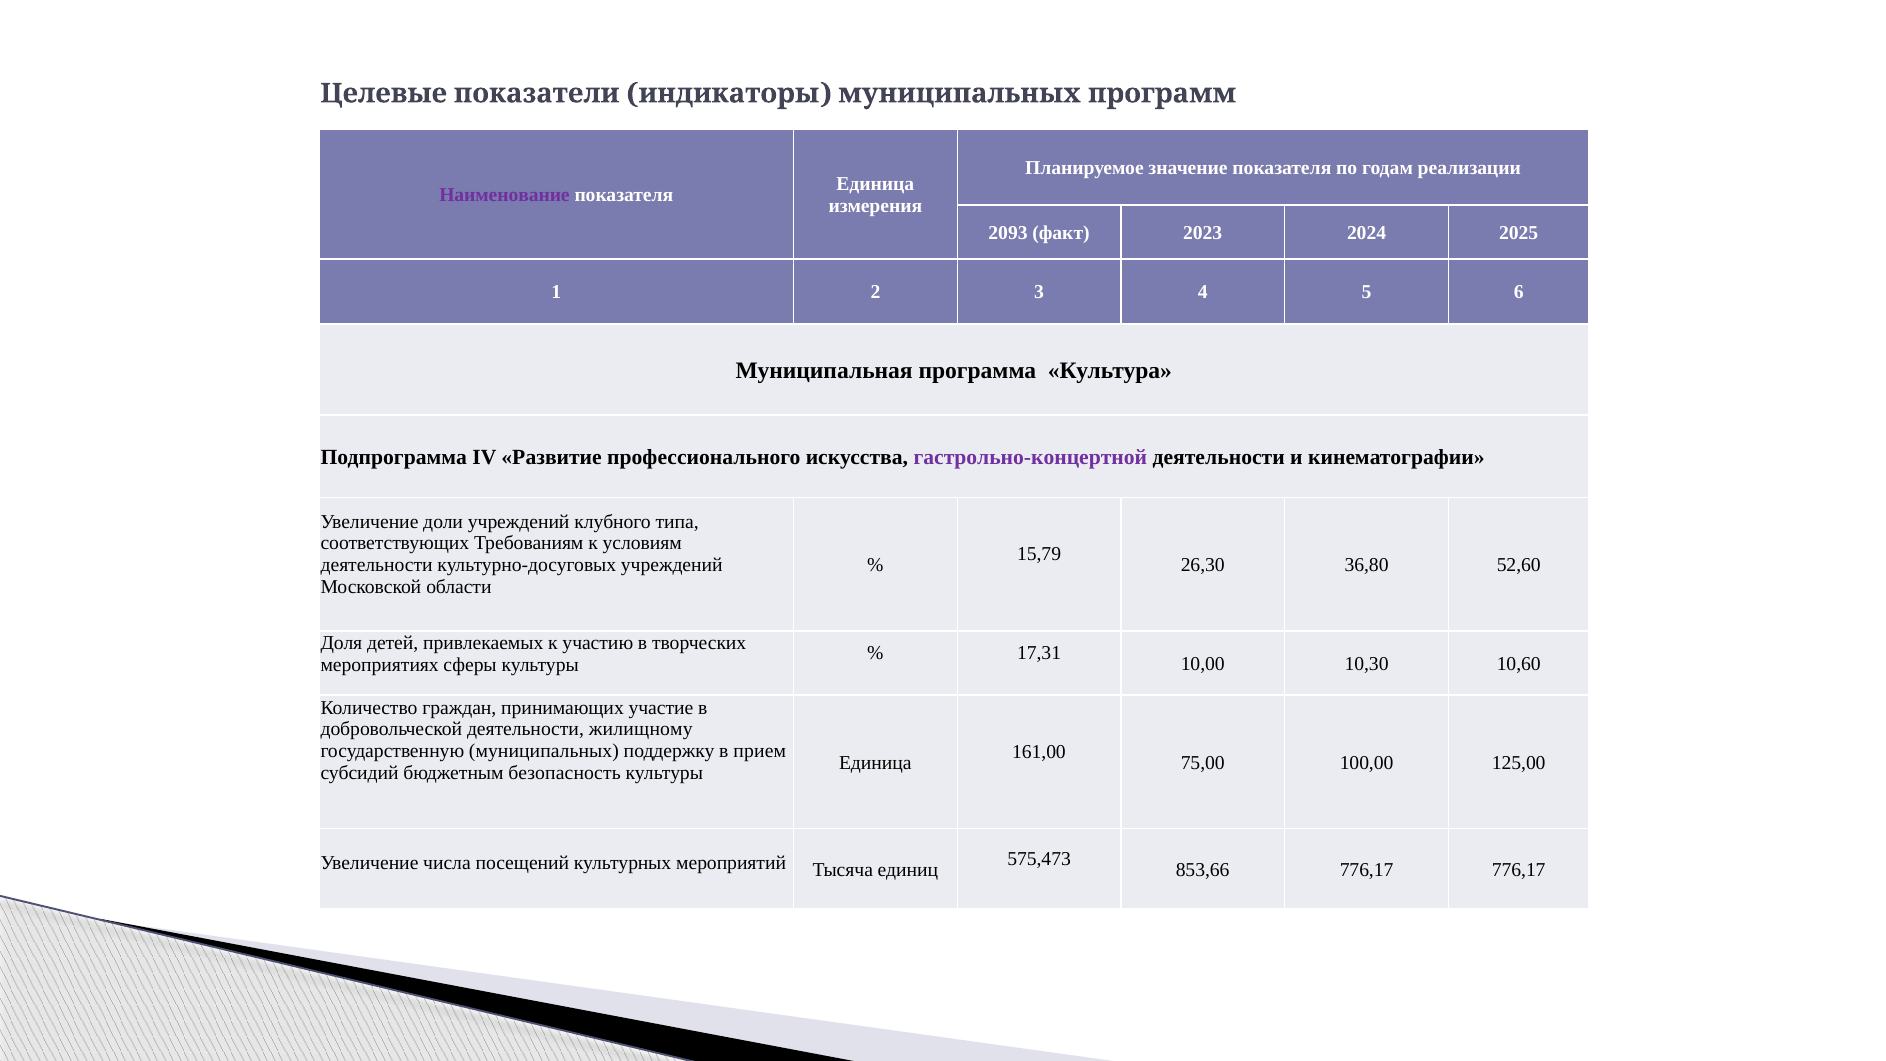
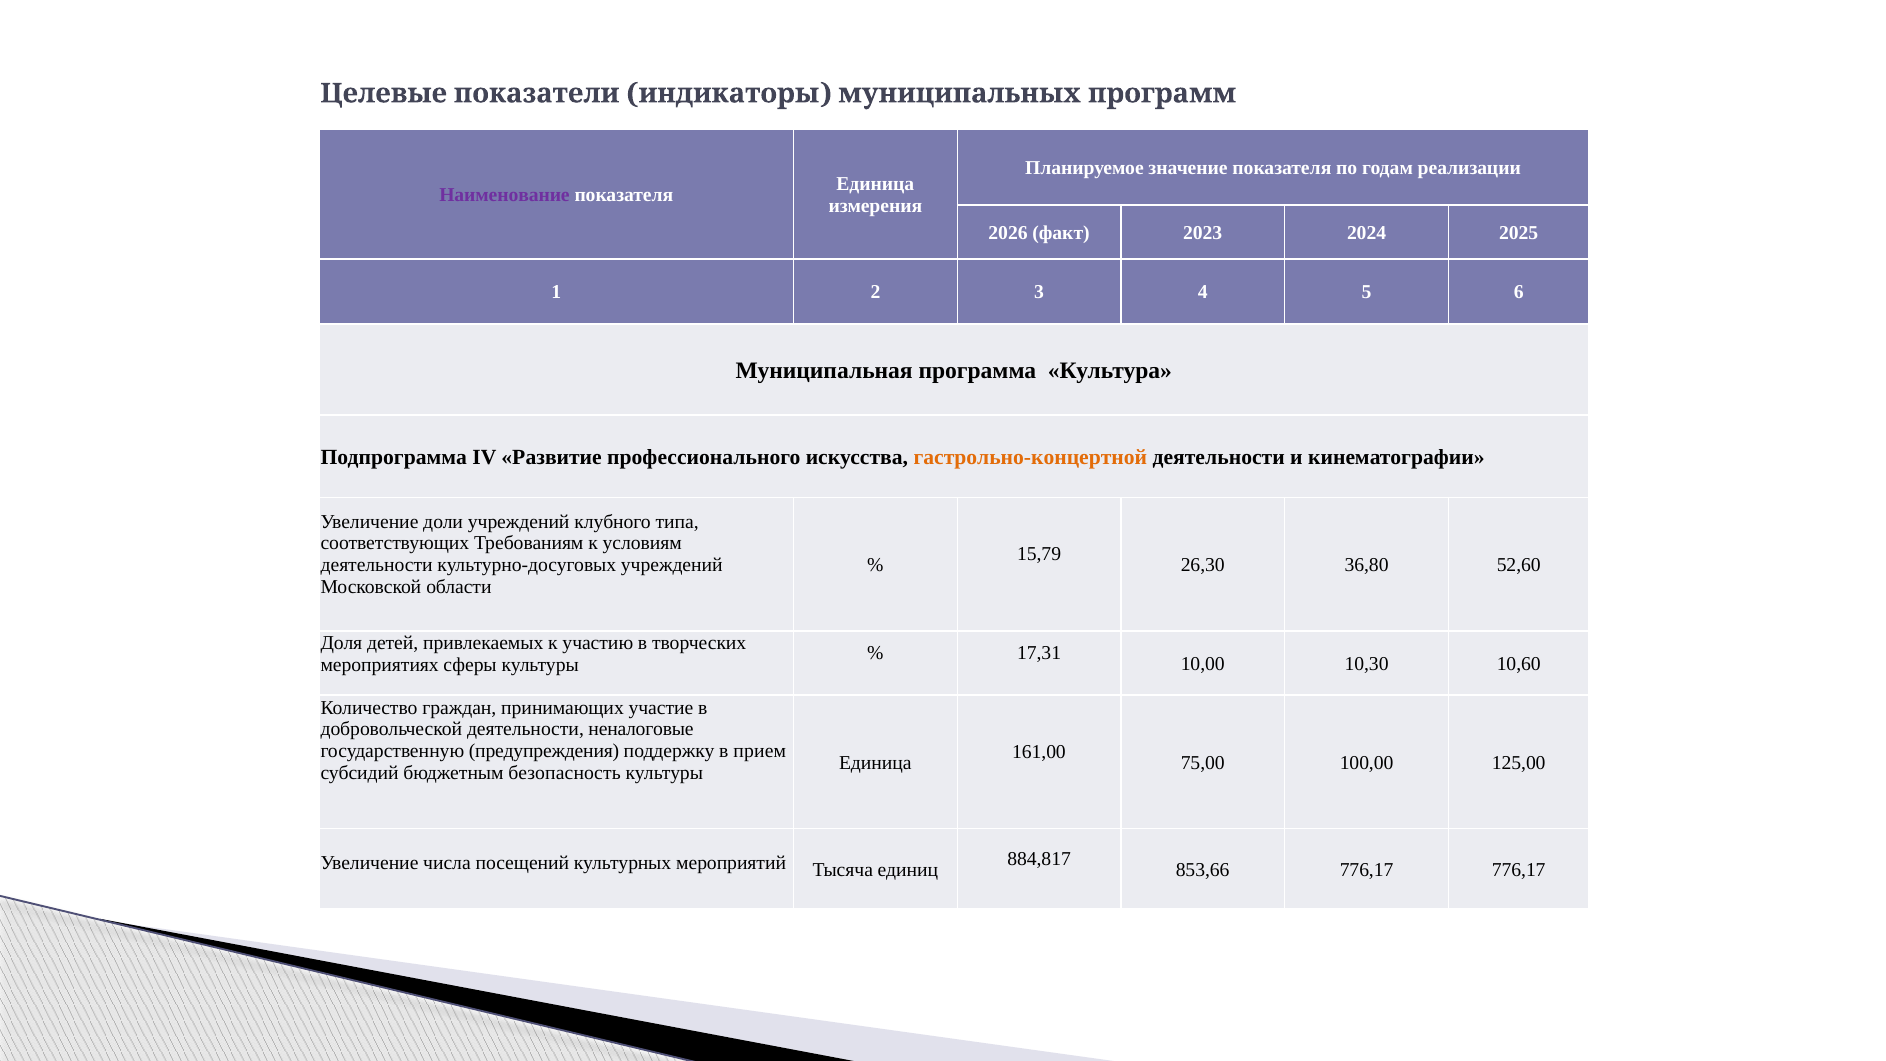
2093: 2093 -> 2026 (1008, 233)
гастрольно-концертной colour: purple -> orange (1030, 457)
жилищному: жилищному -> неналоговые (641, 729)
государственную муниципальных: муниципальных -> предупреждения (544, 751)
575,473: 575,473 -> 884,817 (1039, 859)
